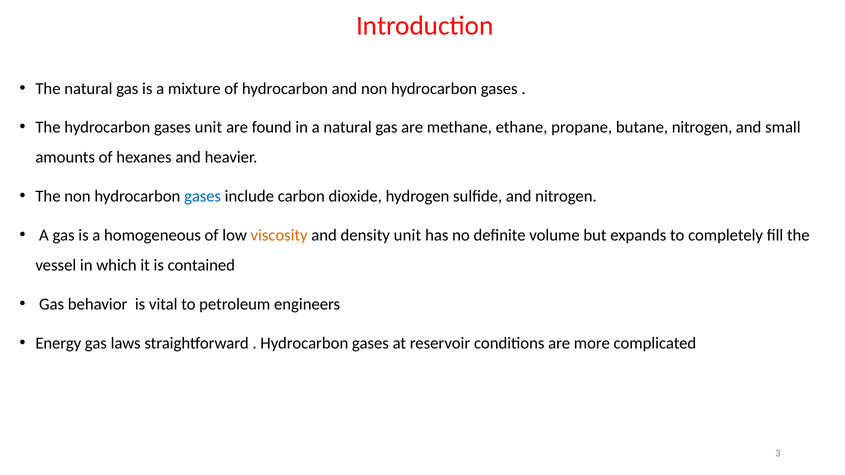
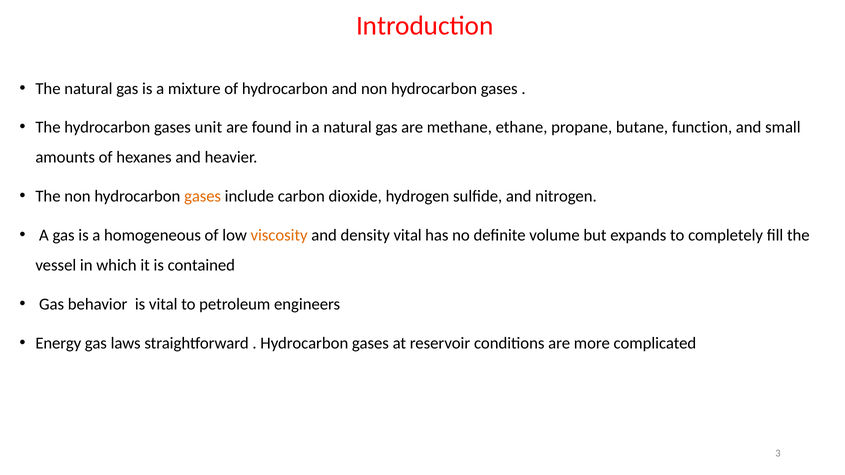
butane nitrogen: nitrogen -> function (702, 127)
gases colour: blue -> orange (203, 196)
density unit: unit -> vital (408, 235)
